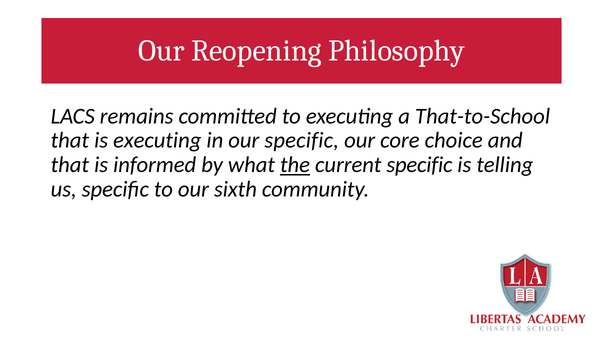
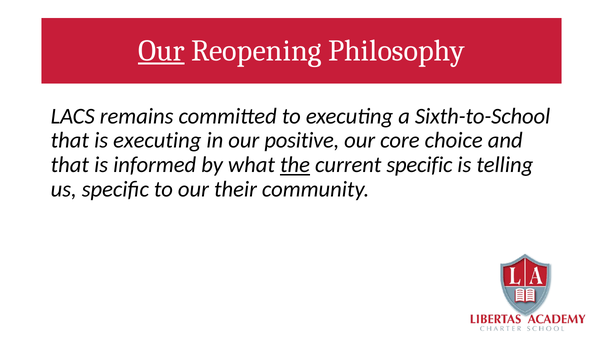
Our underline: none -> present (161, 51)
That-to-School: That-to-School -> Sixth-to-School (483, 116)
our specific: specific -> positive (302, 141)
sixth: sixth -> their (235, 189)
